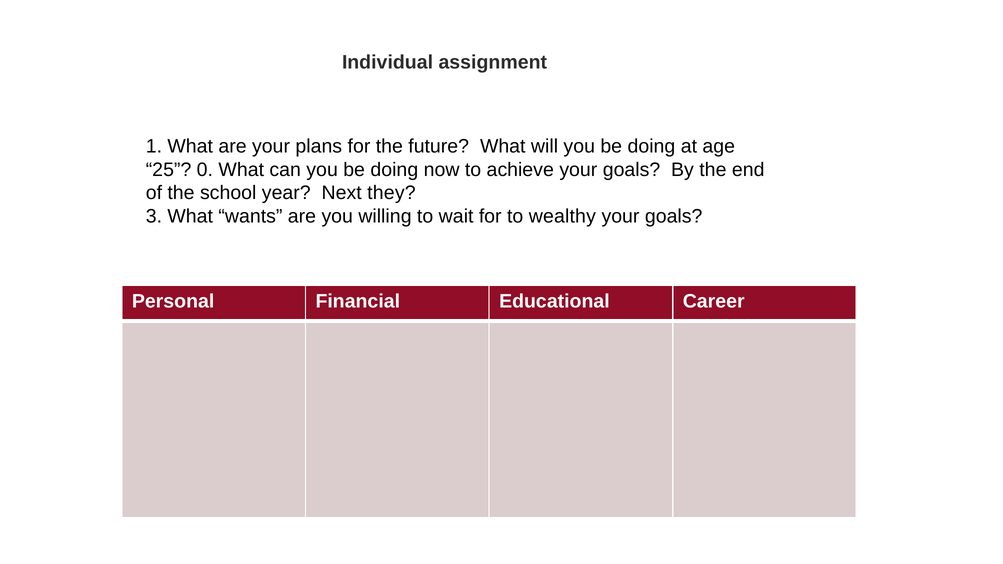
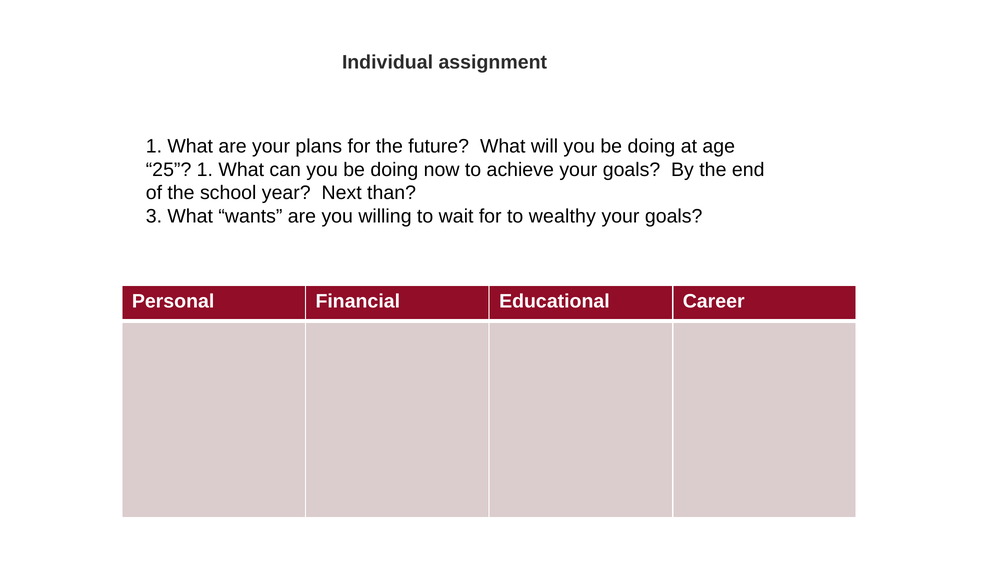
25 0: 0 -> 1 (205, 170)
they: they -> than (392, 193)
